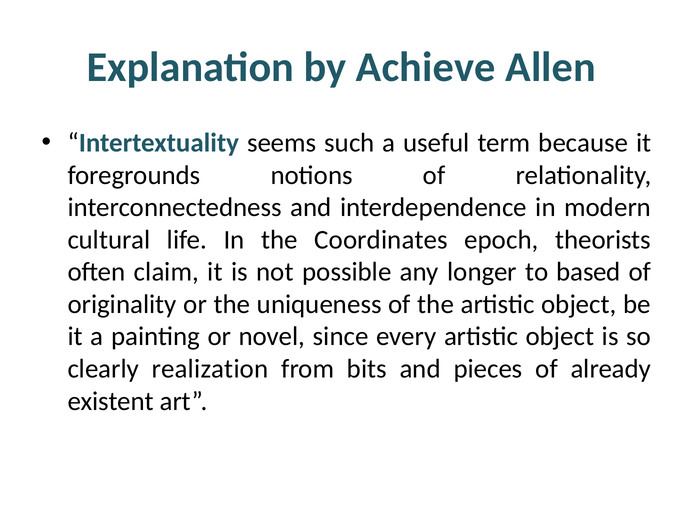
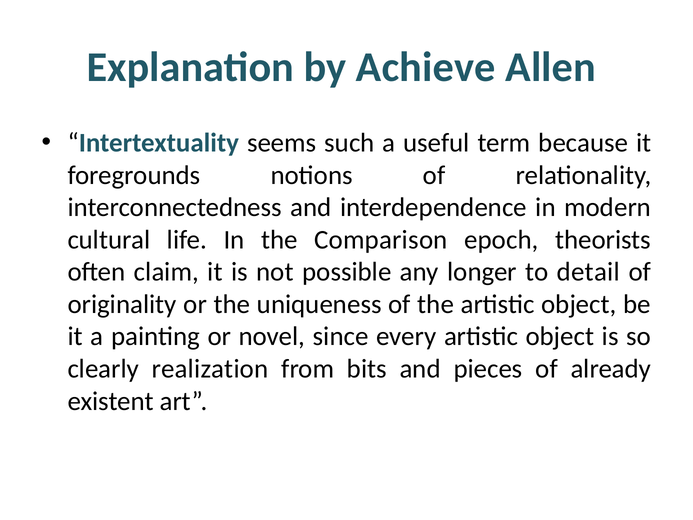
Coordinates: Coordinates -> Comparison (381, 240)
based: based -> detail (588, 272)
